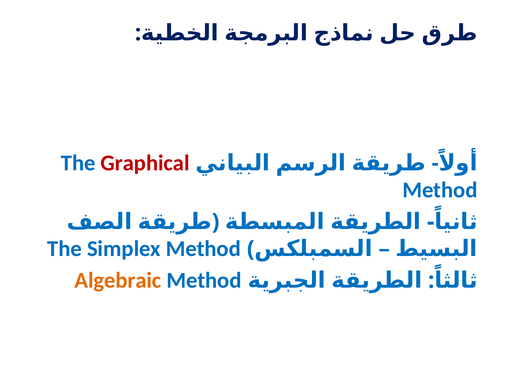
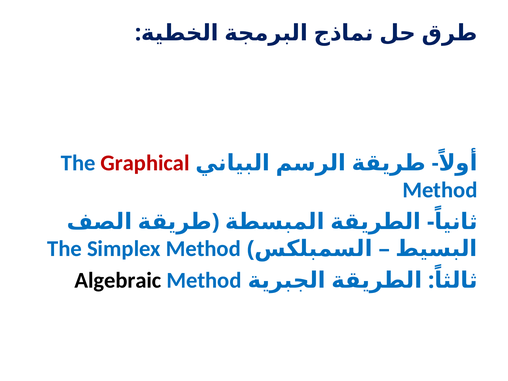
Algebraic colour: orange -> black (118, 280)
